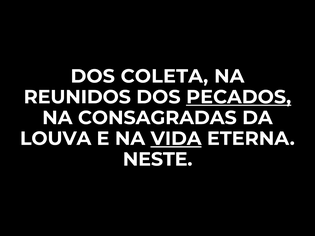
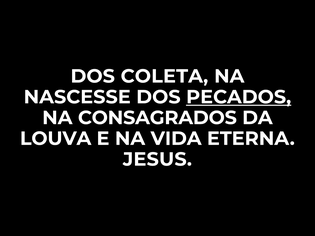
REUNIDOS: REUNIDOS -> NASCESSE (77, 97)
CONSAGRADAS: CONSAGRADAS -> CONSAGRADOS (157, 118)
VIDA underline: present -> none (176, 139)
NESTE: NESTE -> JESUS (157, 159)
